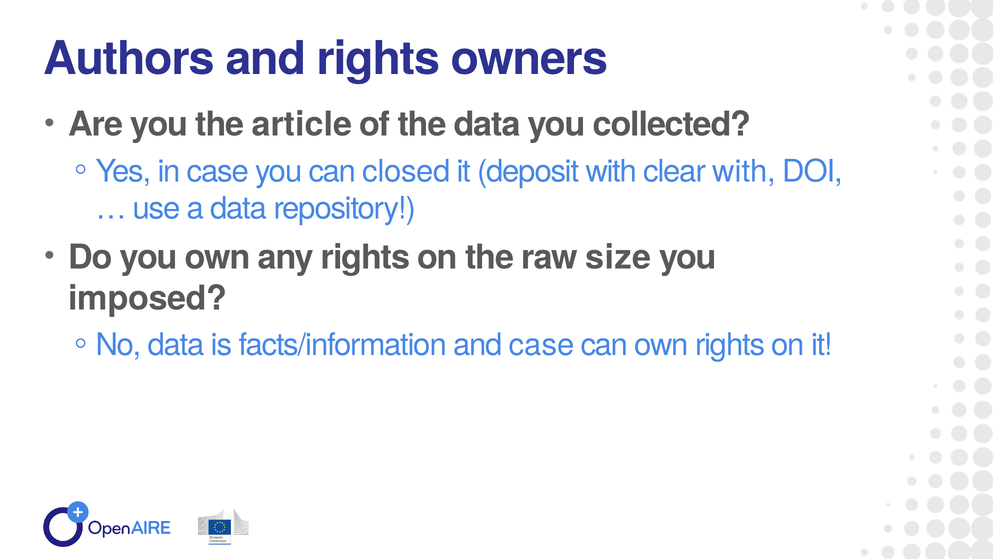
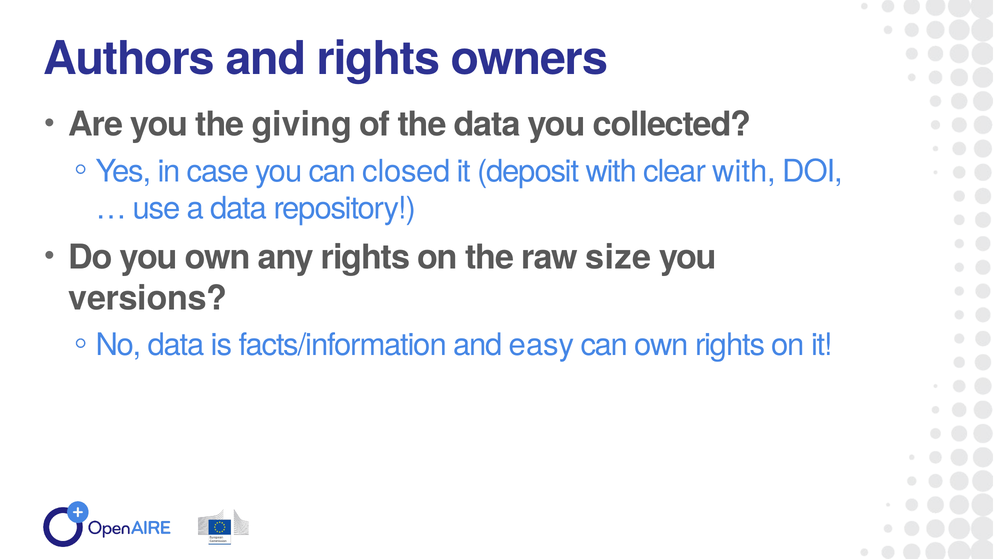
article: article -> giving (302, 125)
imposed: imposed -> versions (148, 298)
and case: case -> easy (542, 345)
